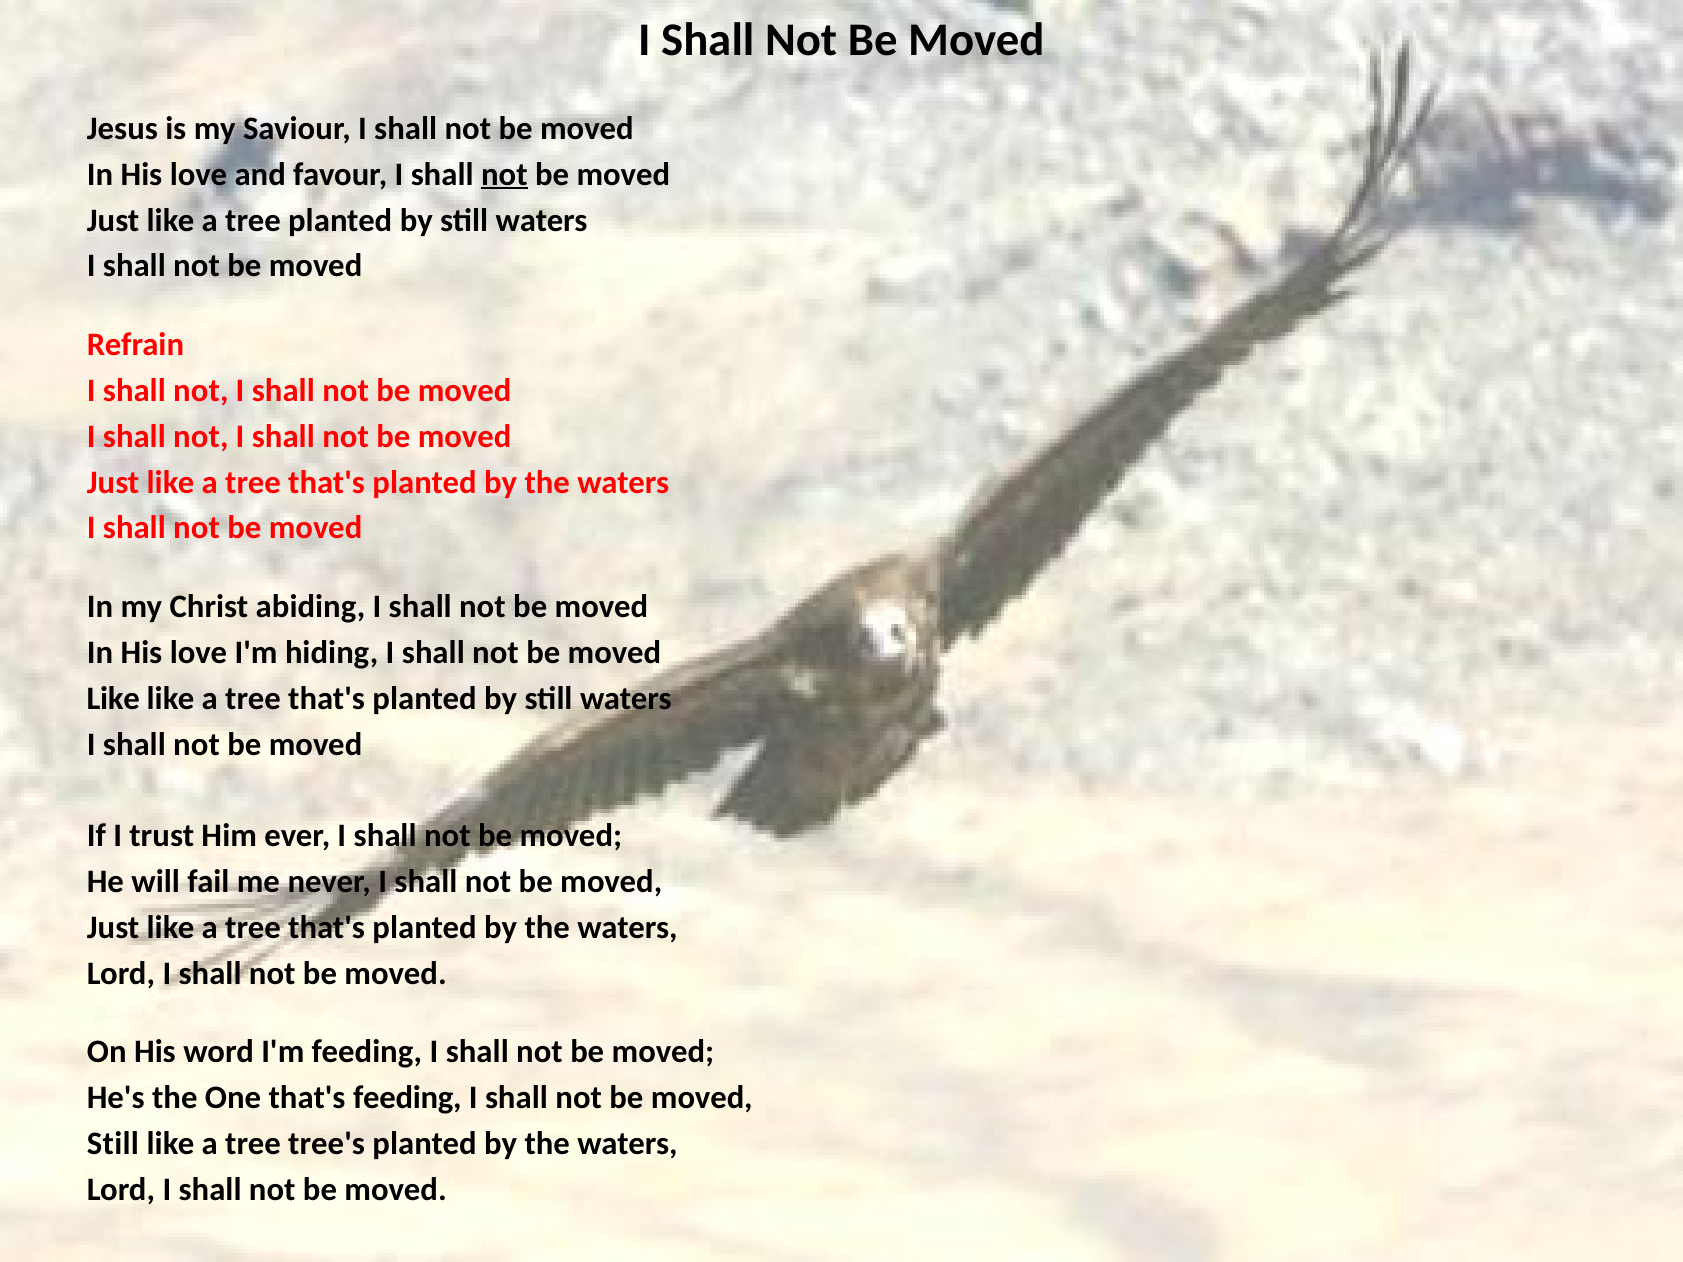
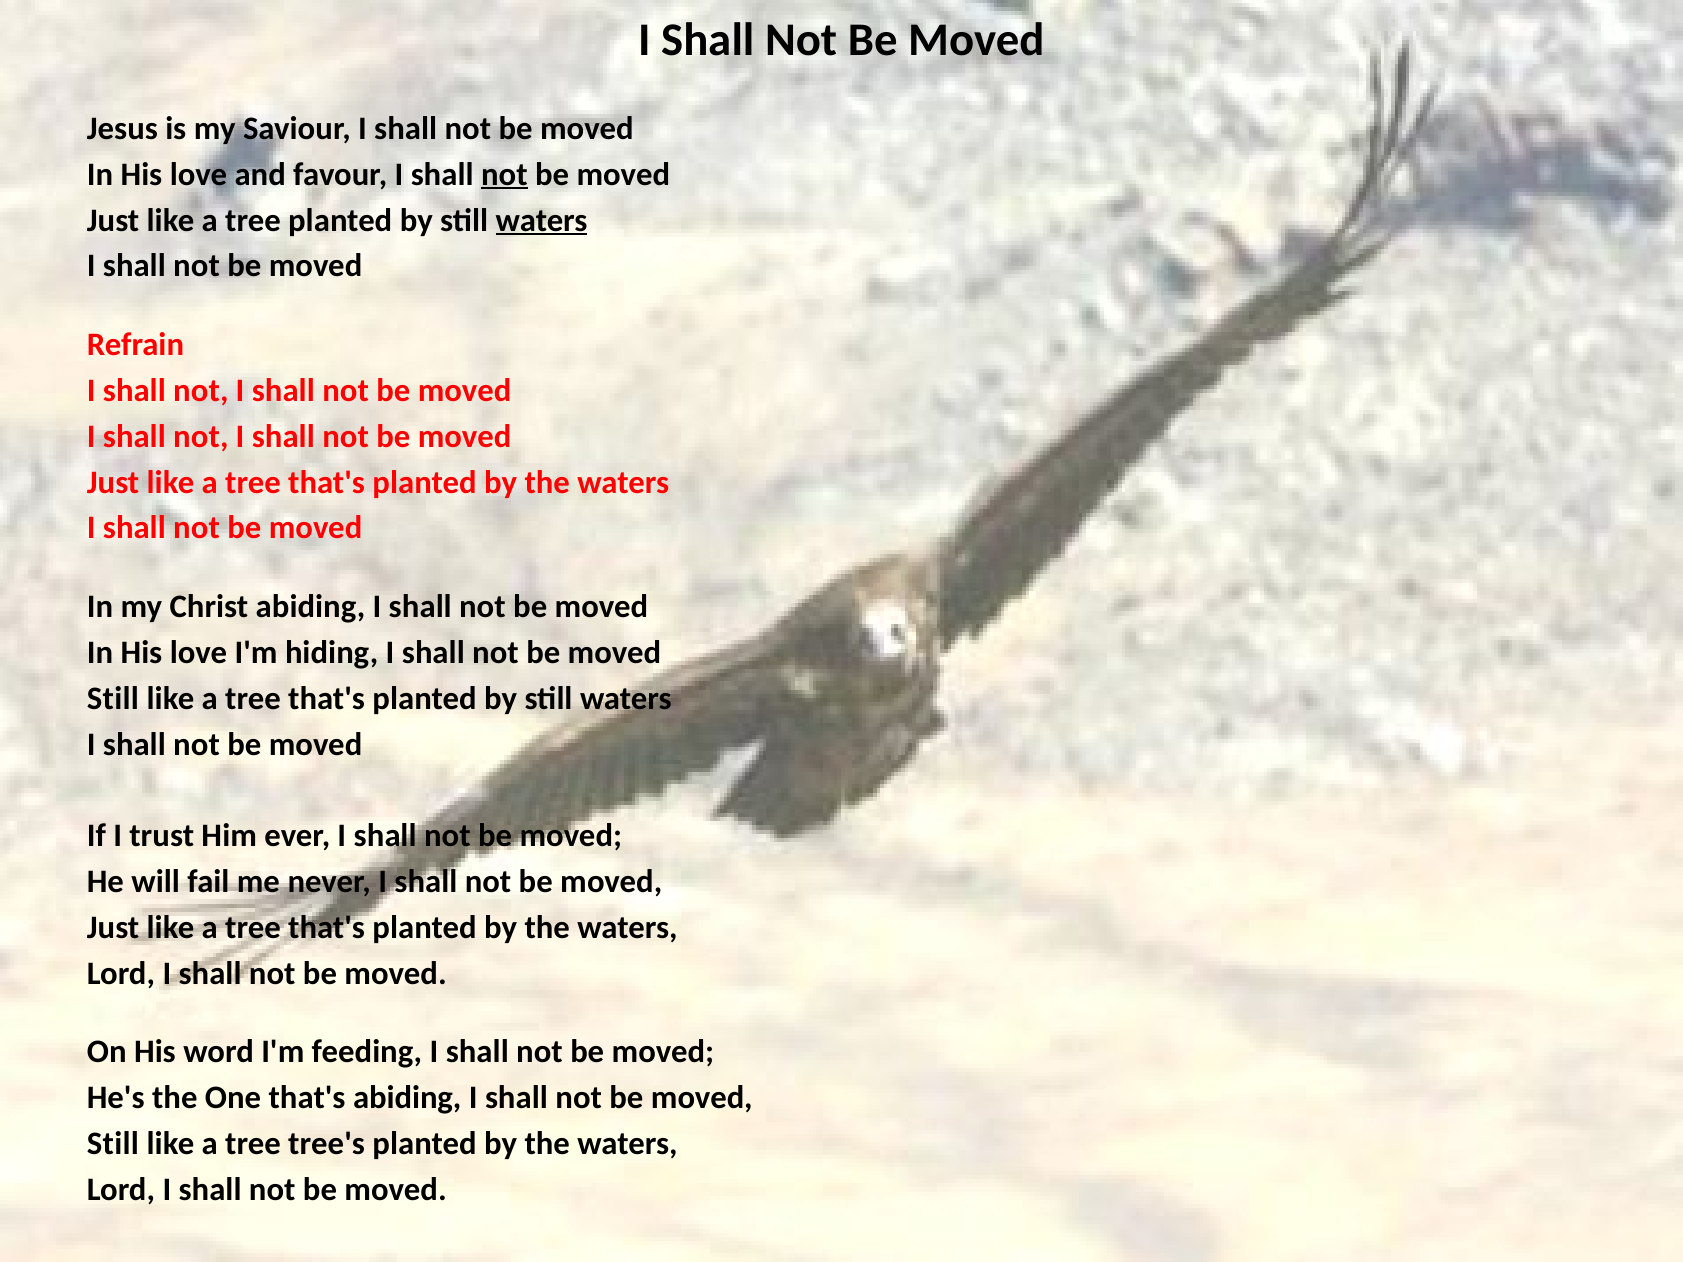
waters underline: none -> present (542, 220)
Like: Like -> Still (113, 699)
that's feeding: feeding -> abiding (407, 1098)
